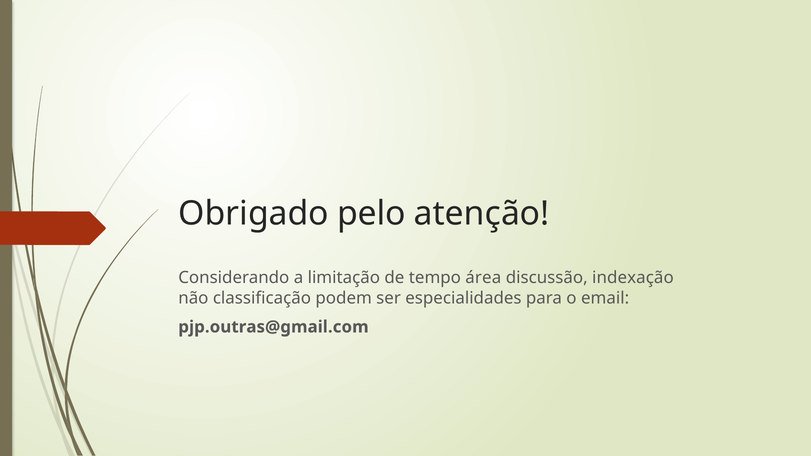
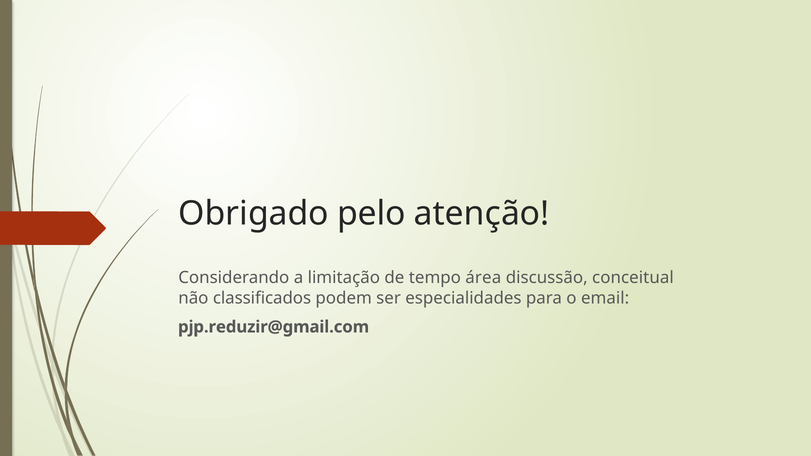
indexação: indexação -> conceitual (633, 278)
classificação: classificação -> classificados (262, 298)
pjp.outras@gmail.com: pjp.outras@gmail.com -> pjp.reduzir@gmail.com (274, 327)
